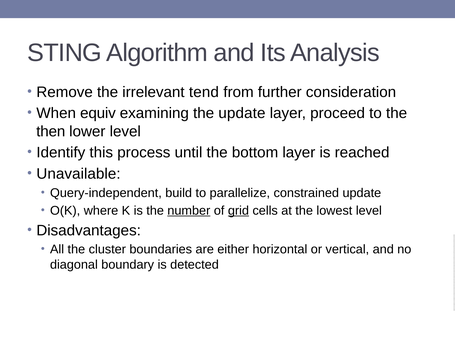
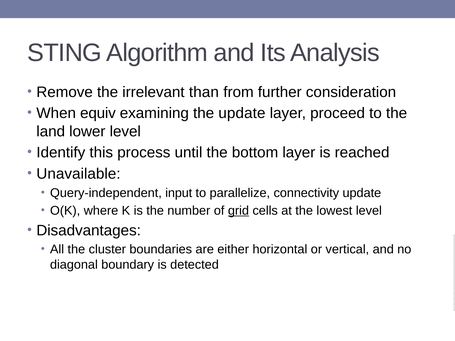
tend: tend -> than (204, 92)
then: then -> land (51, 131)
build: build -> input (179, 193)
constrained: constrained -> connectivity (306, 193)
number underline: present -> none (189, 211)
